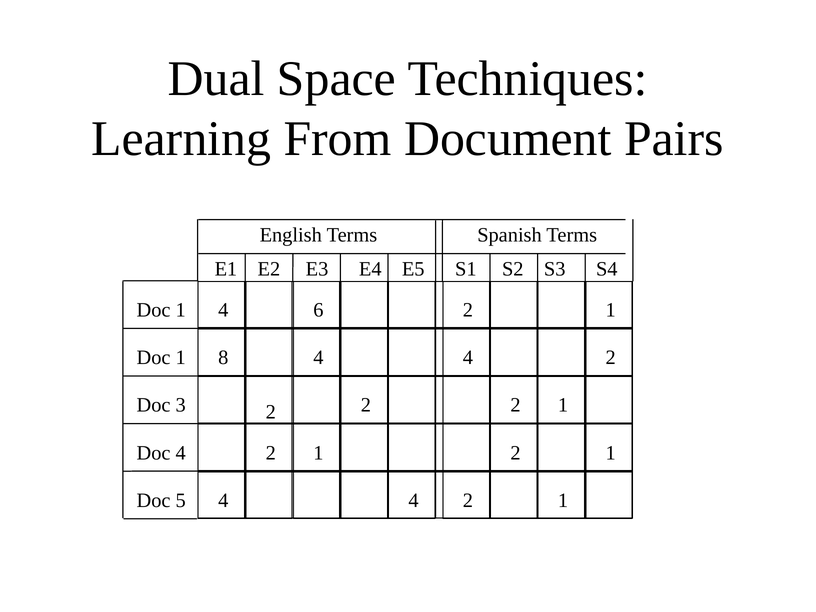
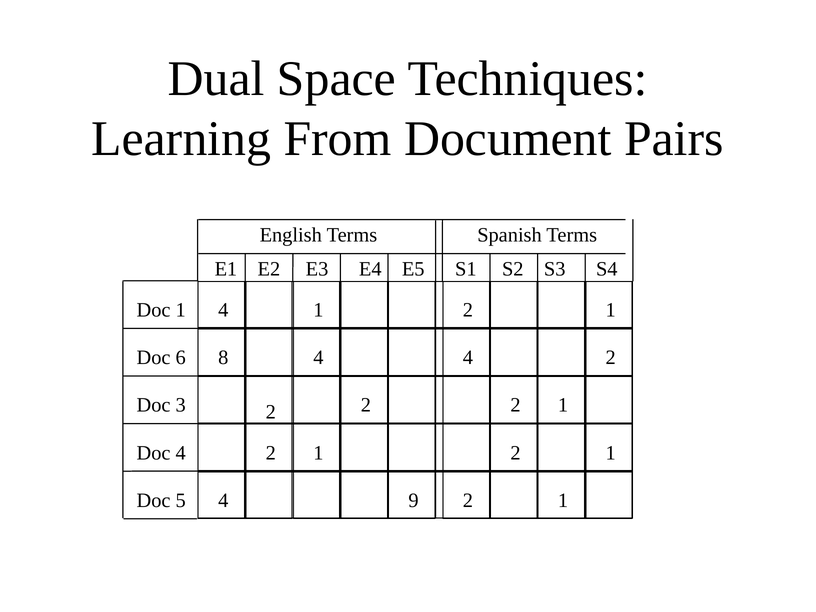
4 6: 6 -> 1 (318, 310)
1: 1 -> 6 (181, 358)
4: 4 -> 9 (413, 500)
